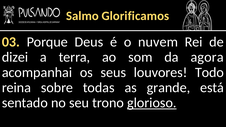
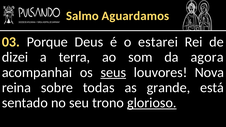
Glorificamos: Glorificamos -> Aguardamos (135, 16)
nuvem: nuvem -> estarei (158, 42)
seus underline: none -> present (113, 72)
Todo: Todo -> Nova (209, 72)
